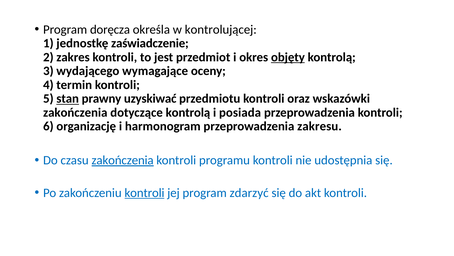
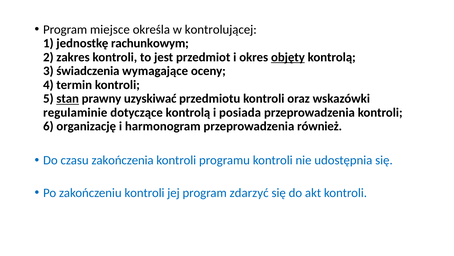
doręcza: doręcza -> miejsce (110, 29)
zaświadczenie: zaświadczenie -> rachunkowym (150, 43)
wydającego: wydającego -> świadczenia (88, 71)
zakończenia: zakończenia -> regulaminie (75, 112)
zakresu: zakresu -> również (320, 126)
zakończenia underline: present -> none (123, 160)
kontroli underline: present -> none (144, 192)
